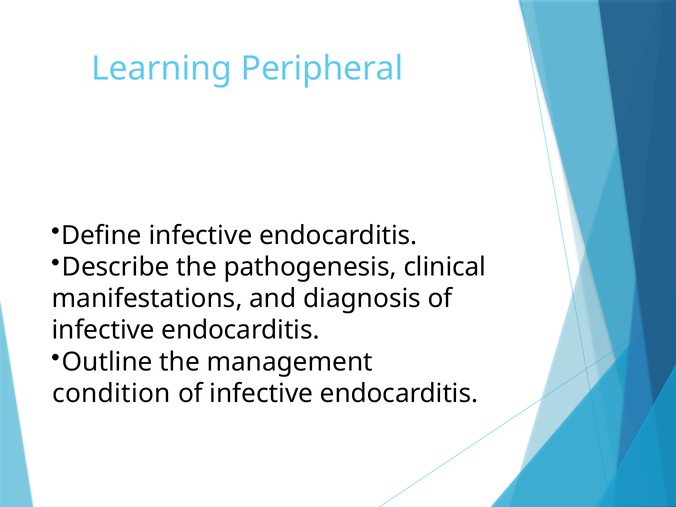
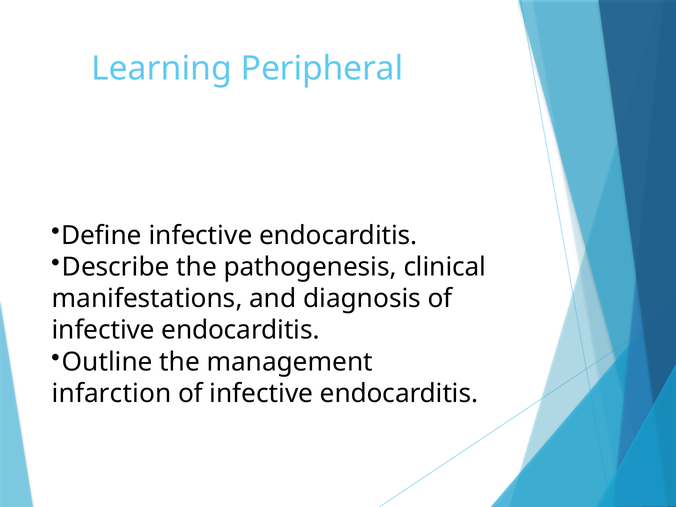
condition: condition -> infarction (112, 393)
